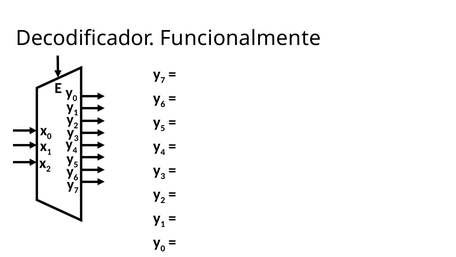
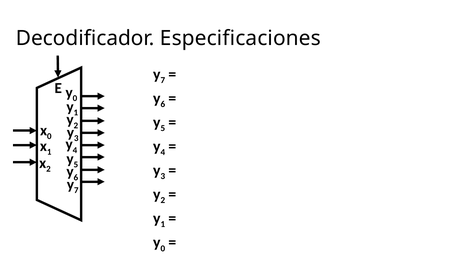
Funcionalmente: Funcionalmente -> Especificaciones (240, 38)
